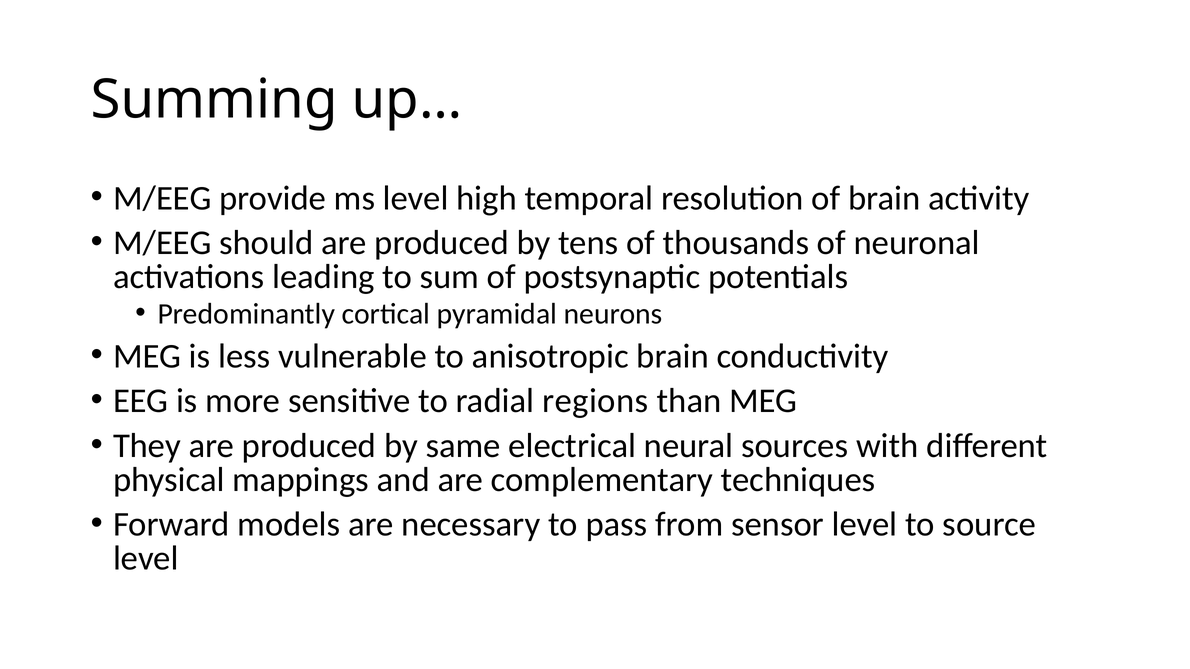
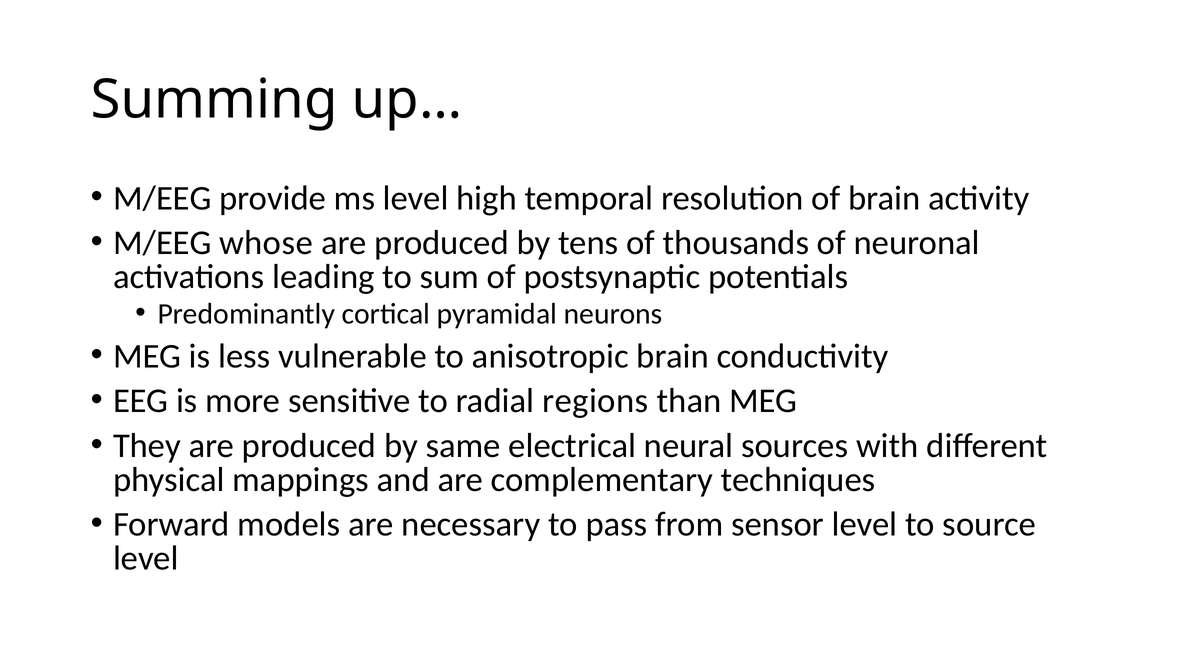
should: should -> whose (266, 243)
